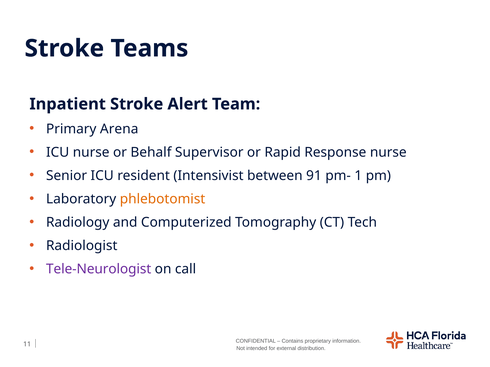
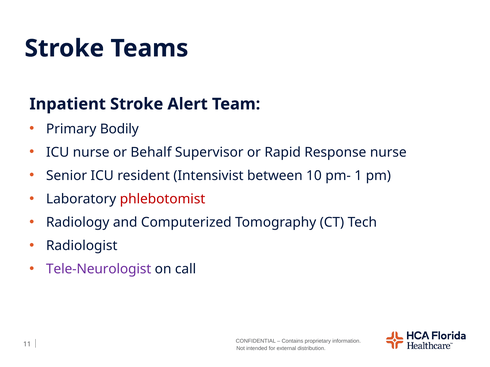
Arena: Arena -> Bodily (119, 129)
91: 91 -> 10 (314, 176)
phlebotomist colour: orange -> red (163, 199)
